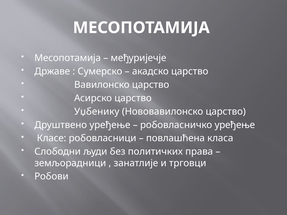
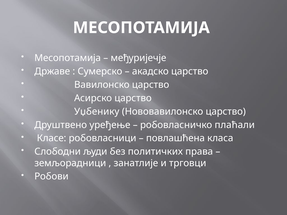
робовласничко уређење: уређење -> плаћали (235, 125)
